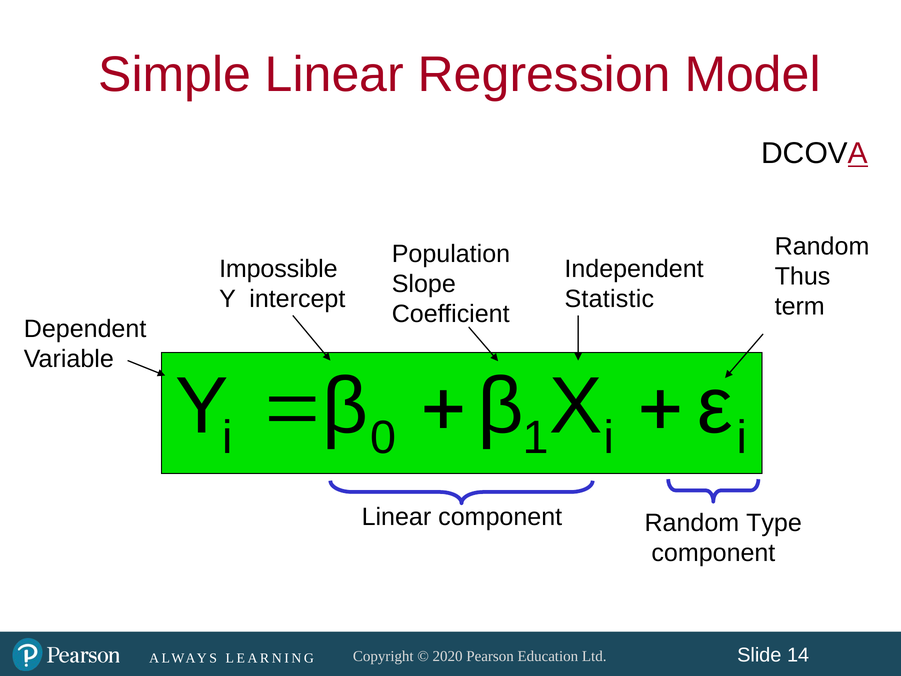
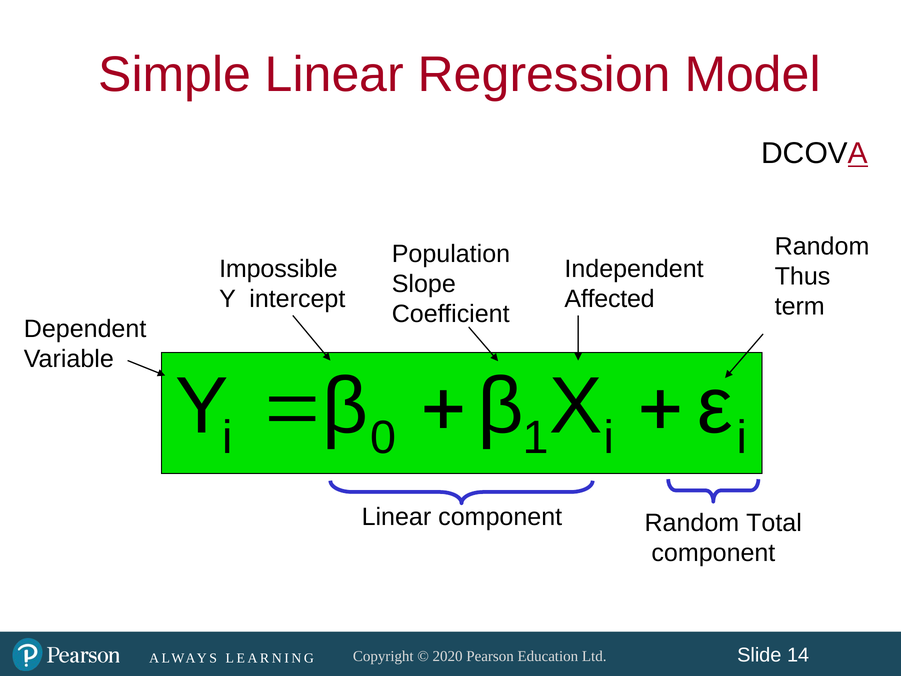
Statistic: Statistic -> Affected (610, 299)
Type: Type -> Total (774, 523)
